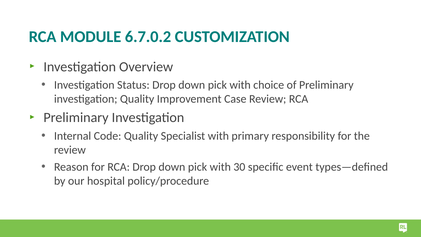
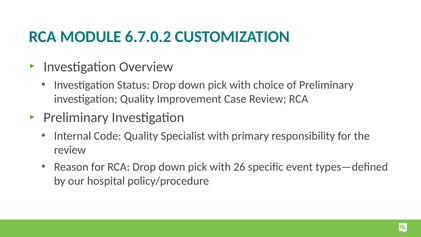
30: 30 -> 26 (239, 167)
